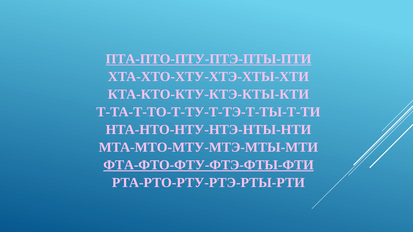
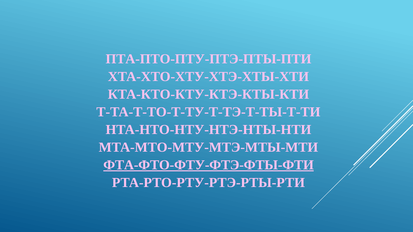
ПТА-ПТО-ПТУ-ПТЭ-ПТЫ-ПТИ underline: present -> none (208, 59)
